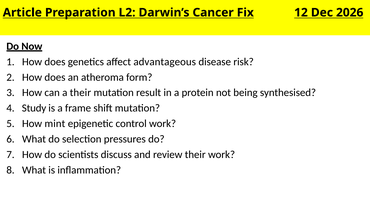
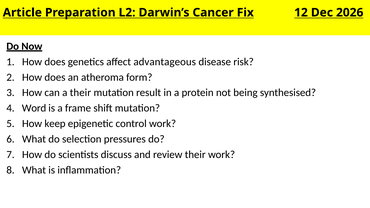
Study: Study -> Word (34, 108)
mint: mint -> keep (55, 124)
